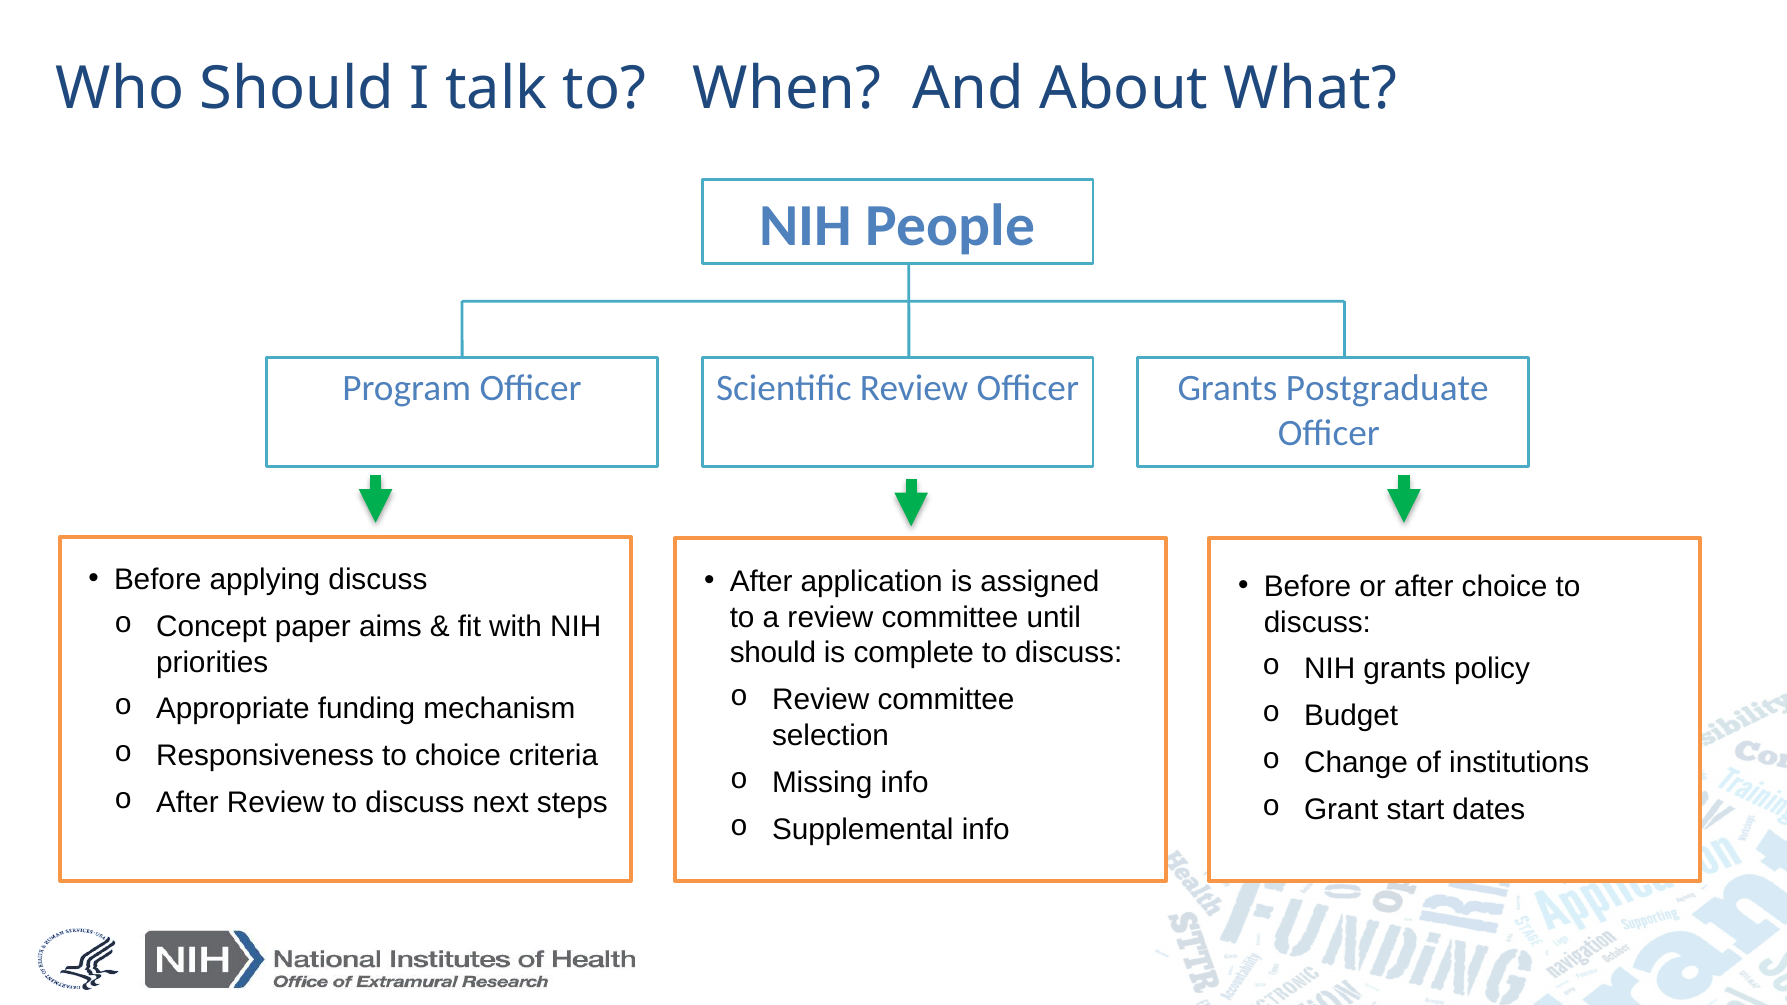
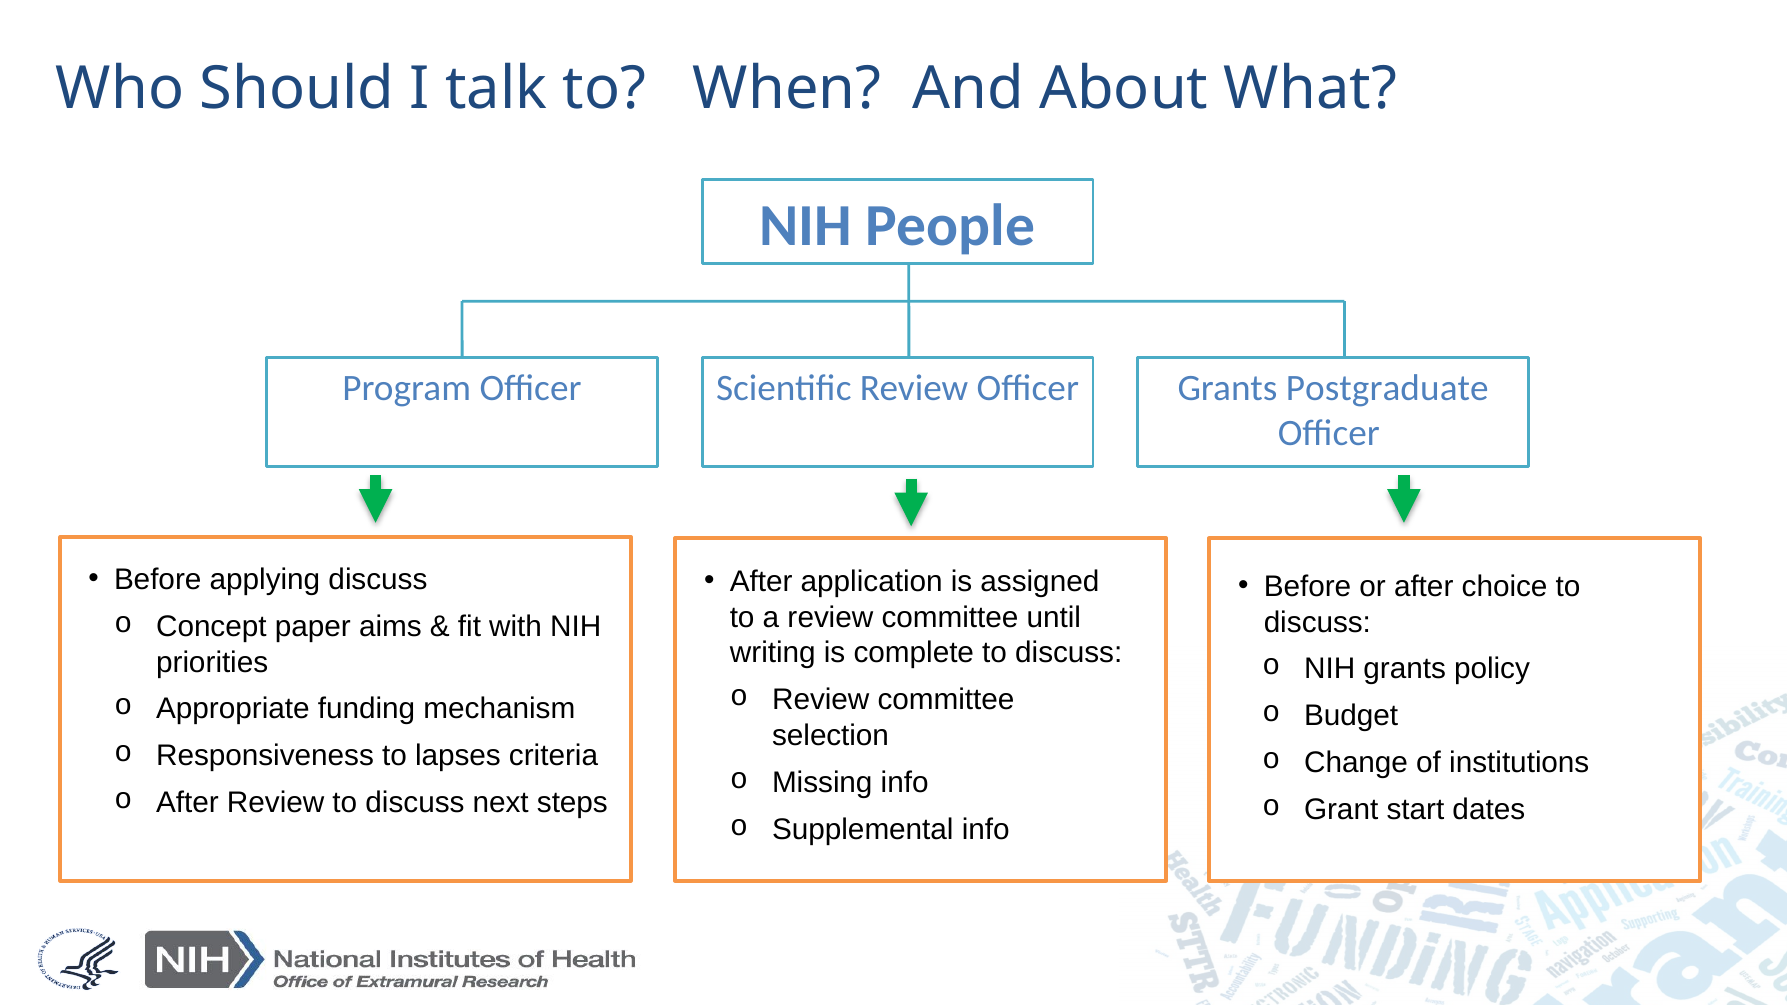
should: should -> writing (773, 653)
to choice: choice -> lapses (458, 756)
